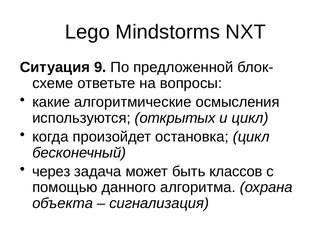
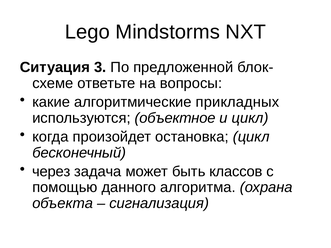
9: 9 -> 3 (100, 67)
осмысления: осмысления -> прикладных (237, 102)
открытых: открытых -> объектное (175, 118)
